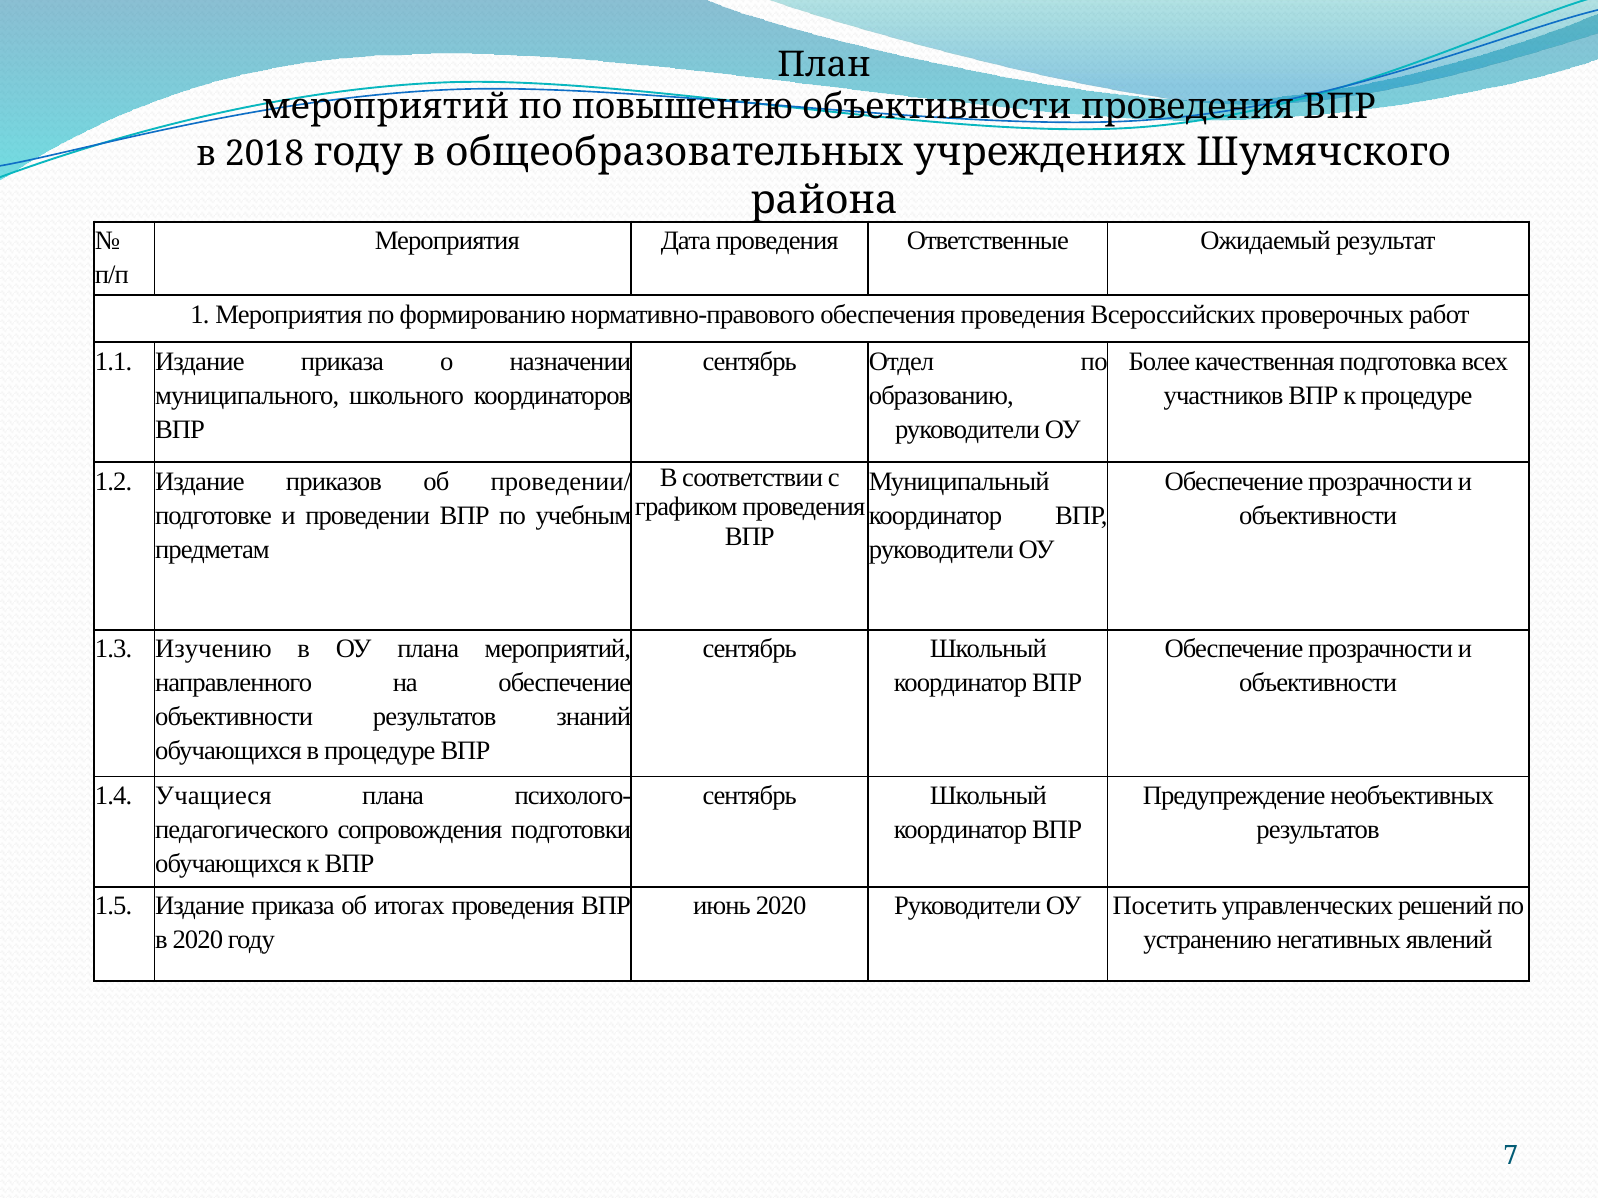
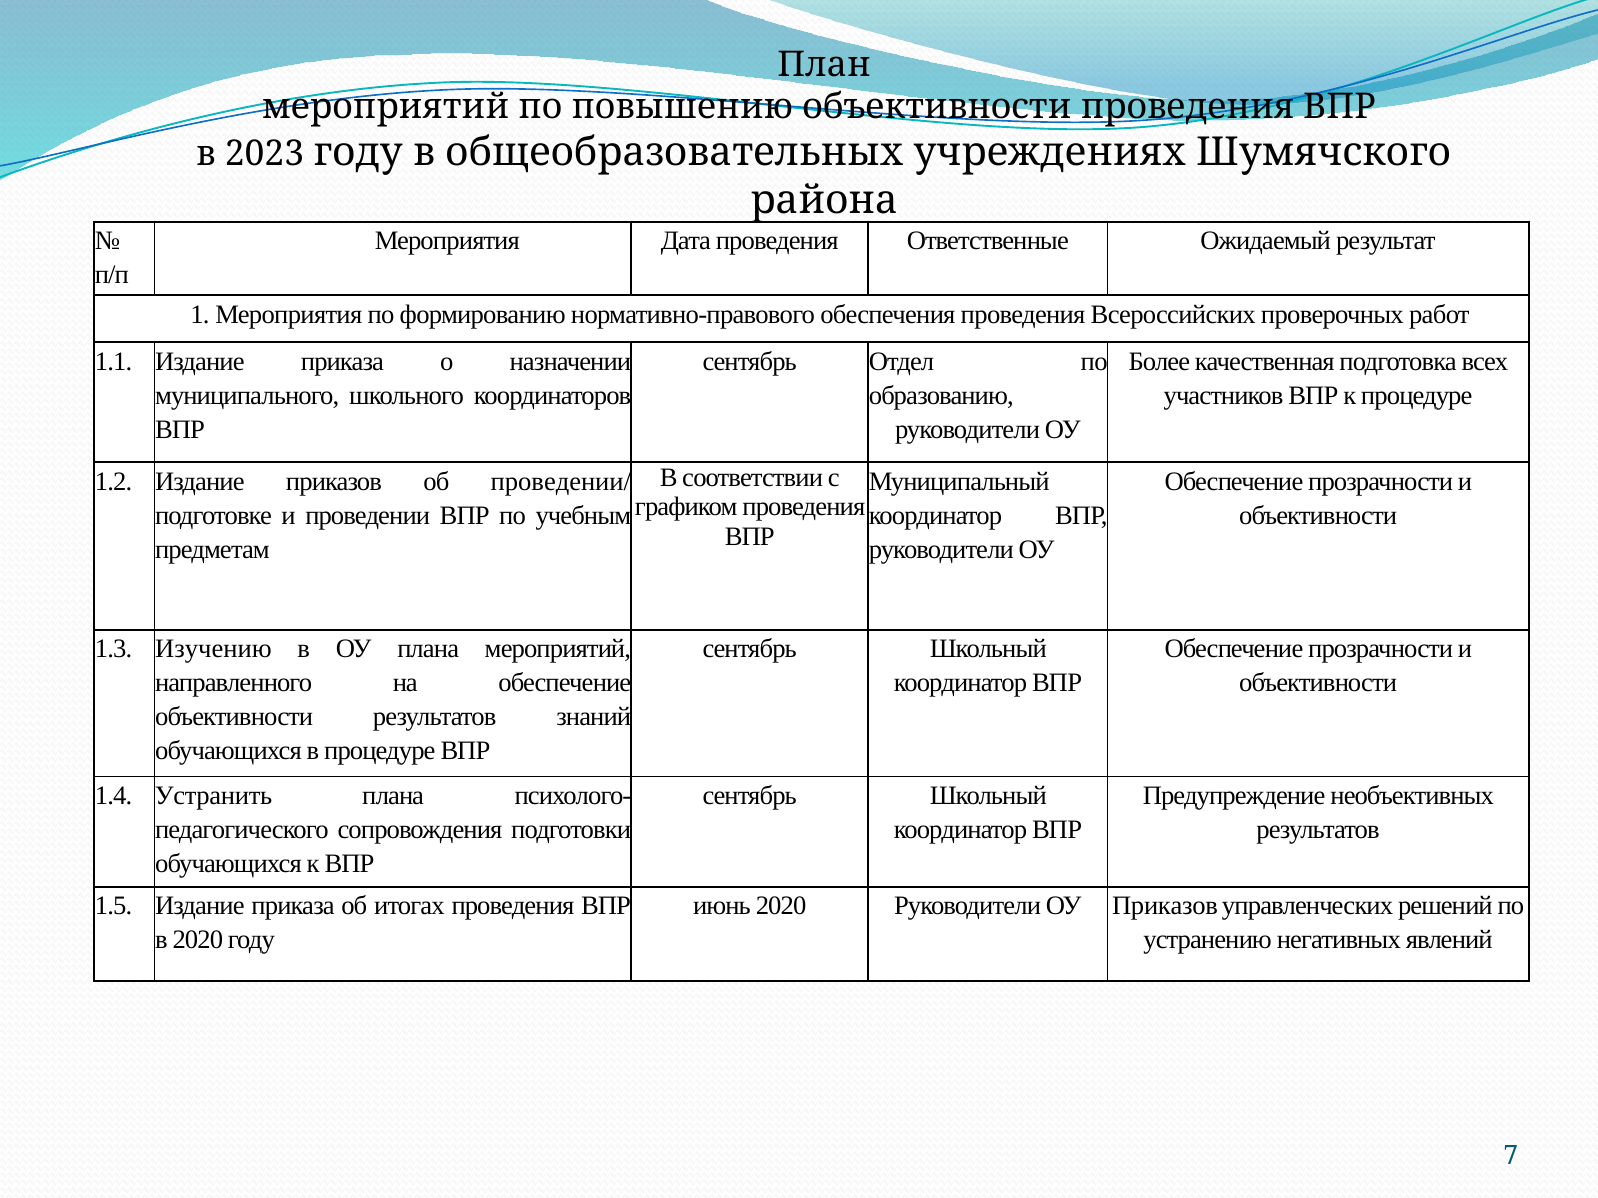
2018: 2018 -> 2023 (265, 154)
Учащиеся: Учащиеся -> Устранить (214, 796)
ОУ Посетить: Посетить -> Приказов (1165, 906)
